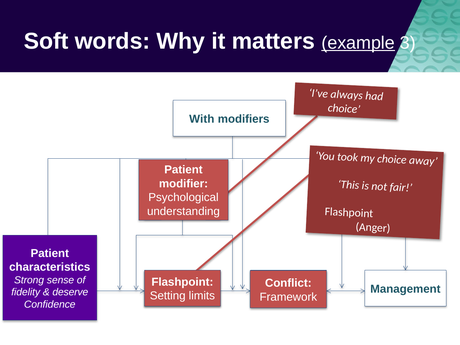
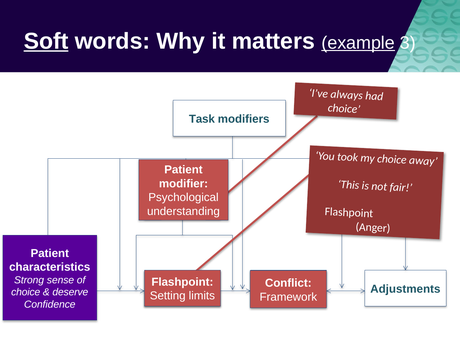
Soft underline: none -> present (46, 41)
With: With -> Task (202, 119)
Management: Management -> Adjustments (405, 289)
fidelity: fidelity -> choice (26, 292)
